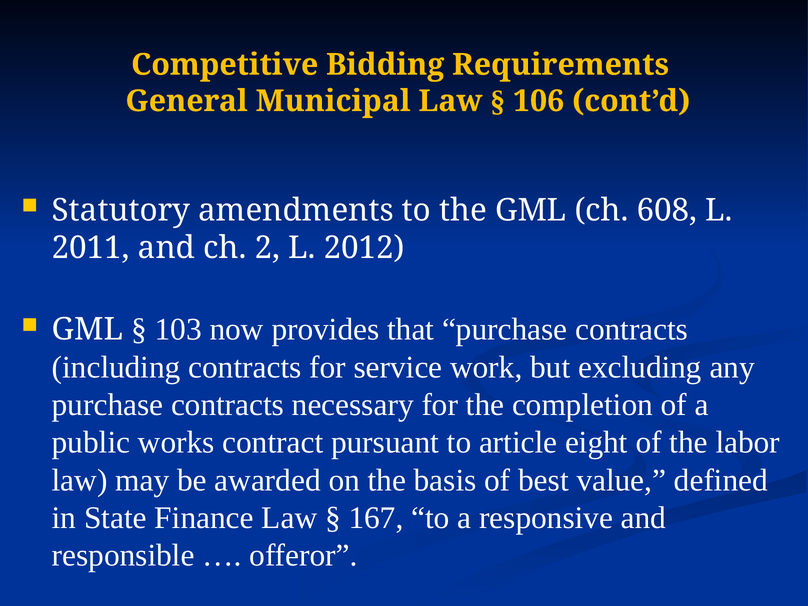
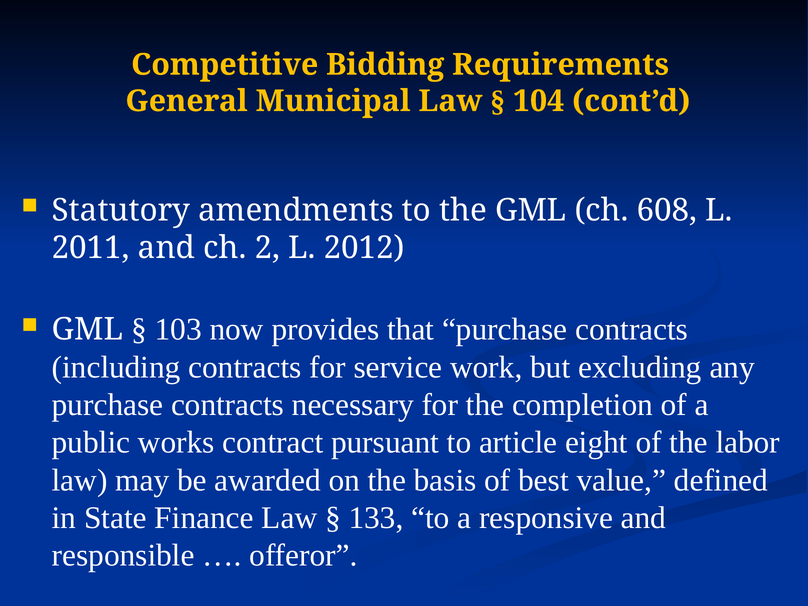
106: 106 -> 104 (539, 101)
167: 167 -> 133 (376, 518)
